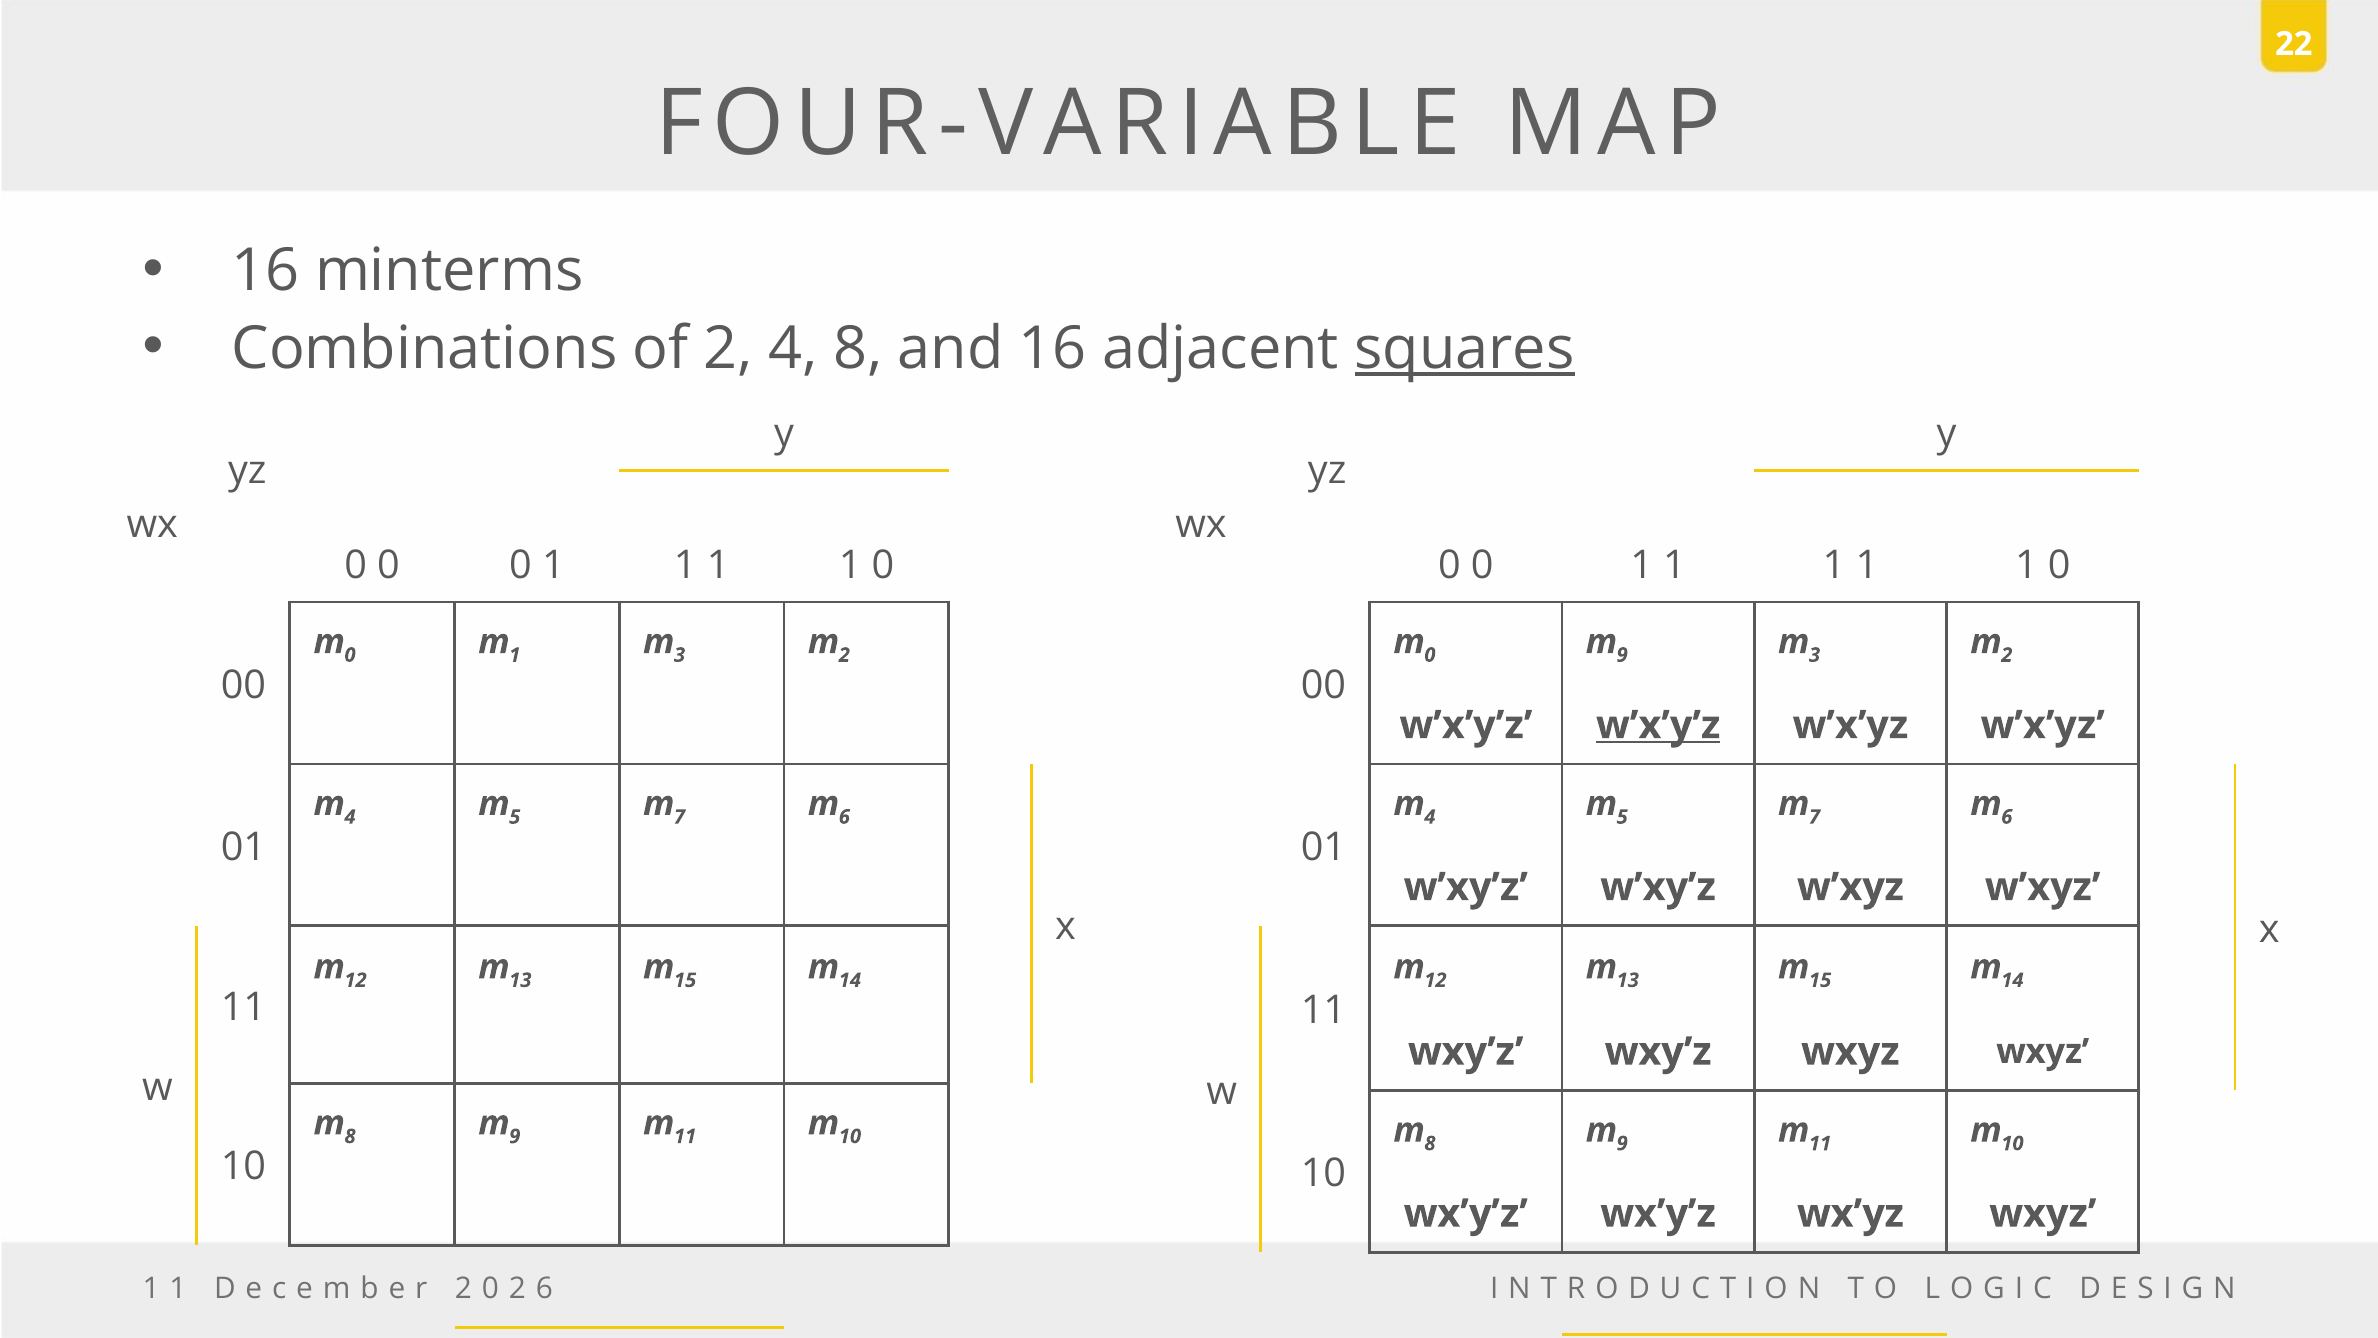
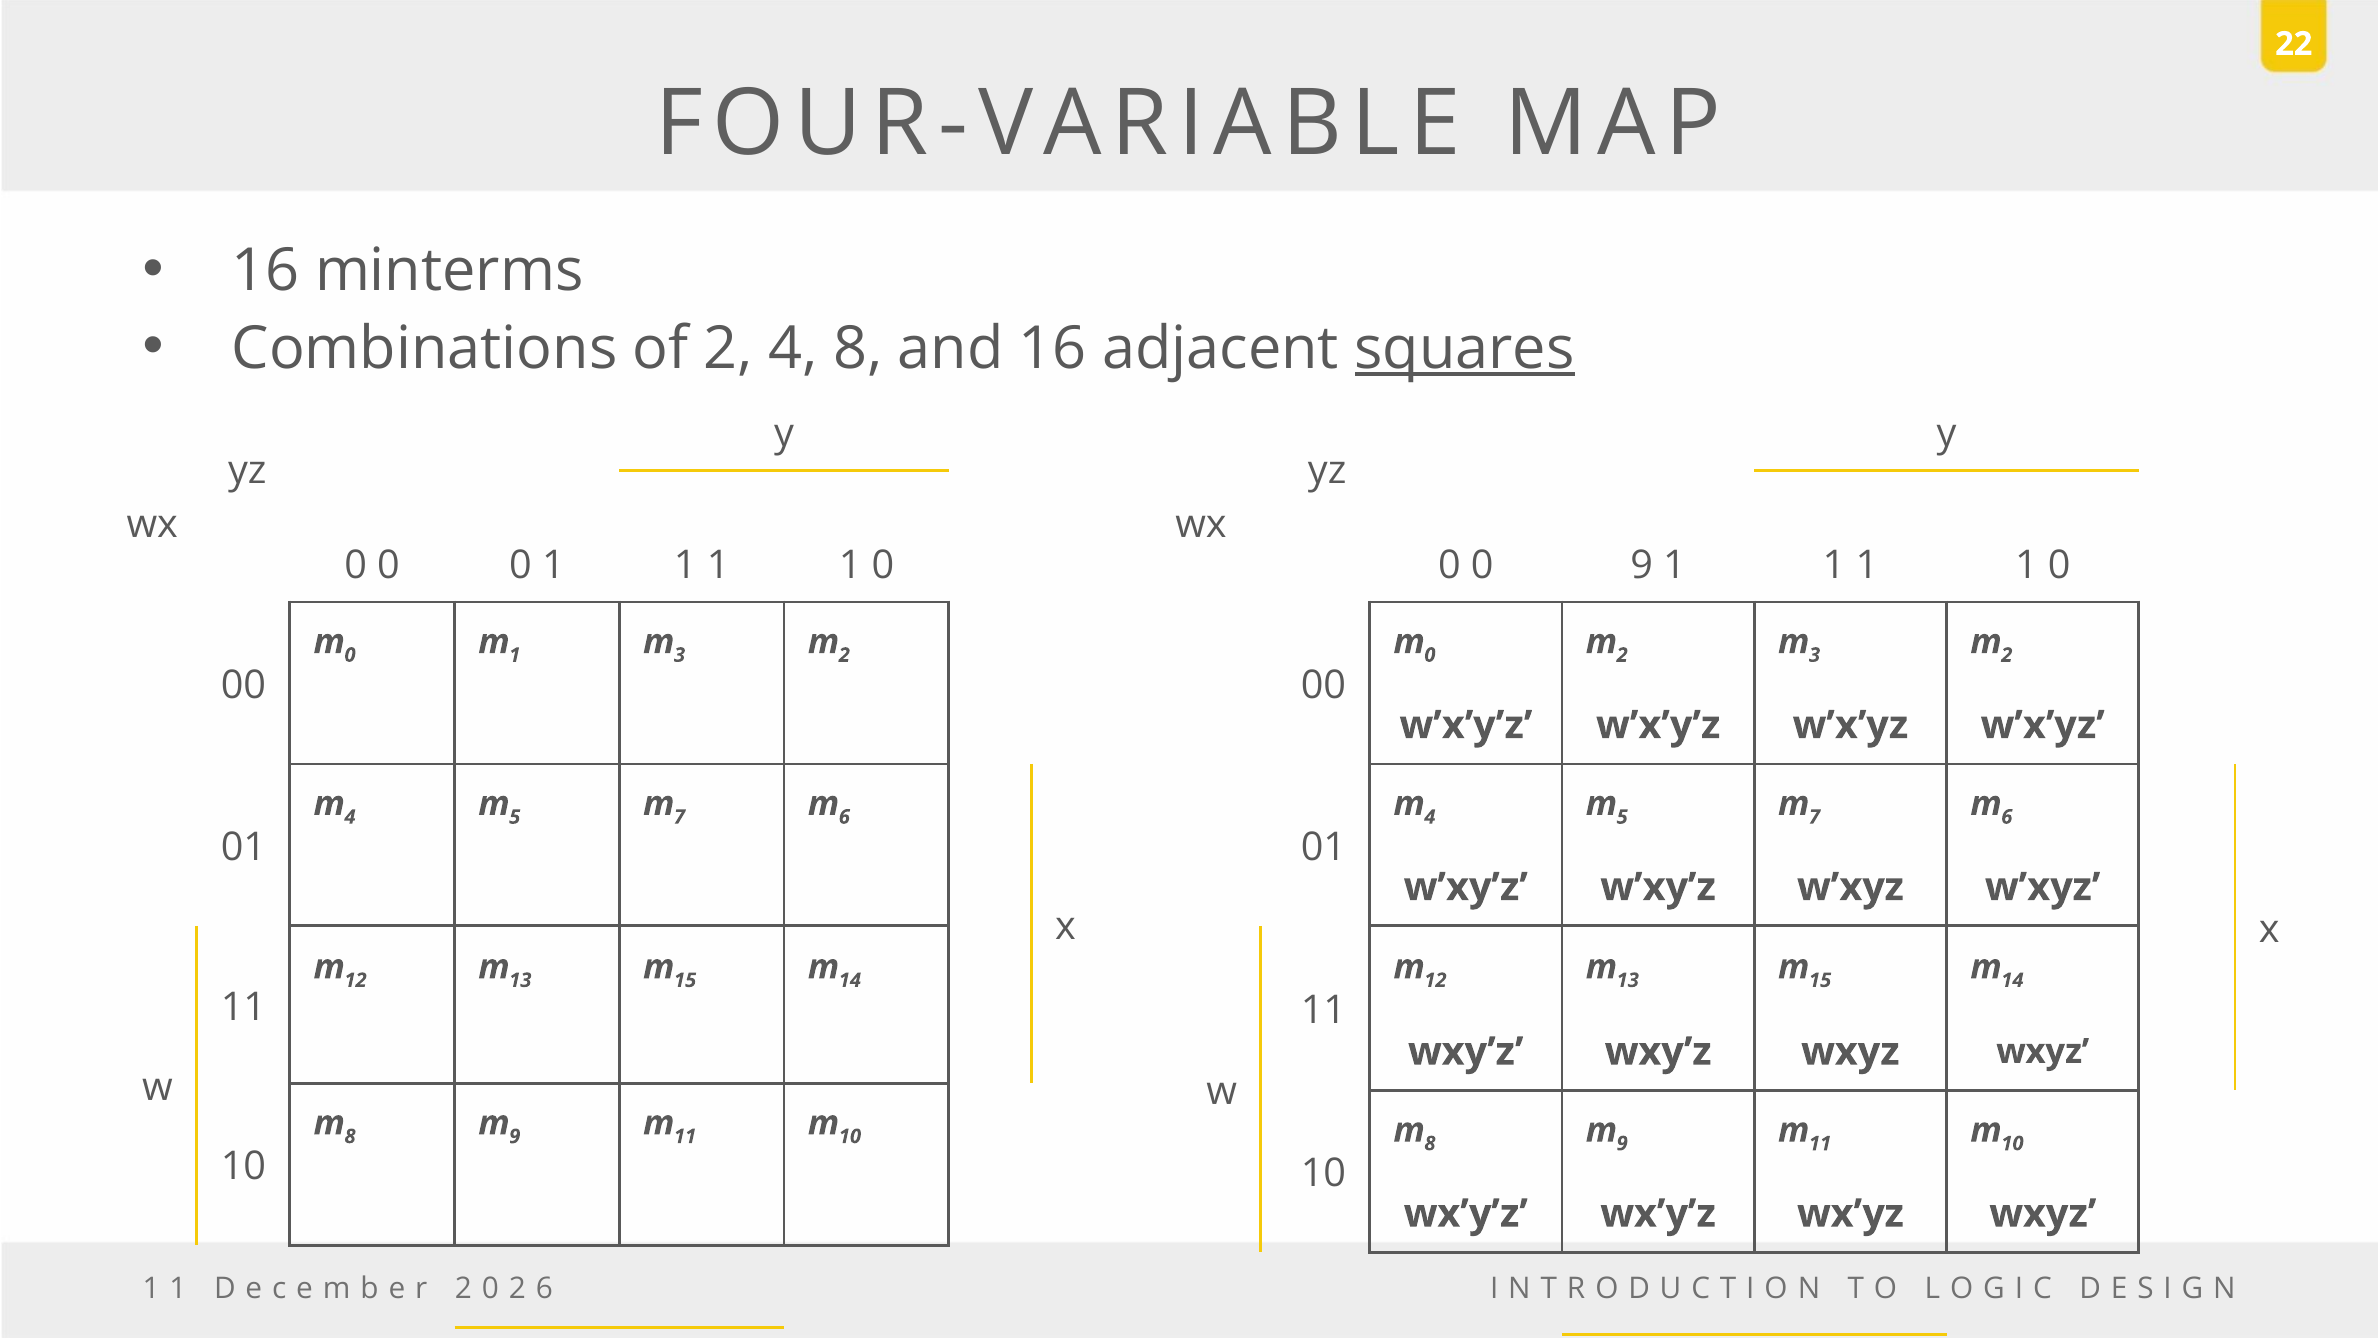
1: 1 -> 9 (1642, 565)
9: 9 -> 2 (1622, 655)
w’x’y’z underline: present -> none (1658, 725)
